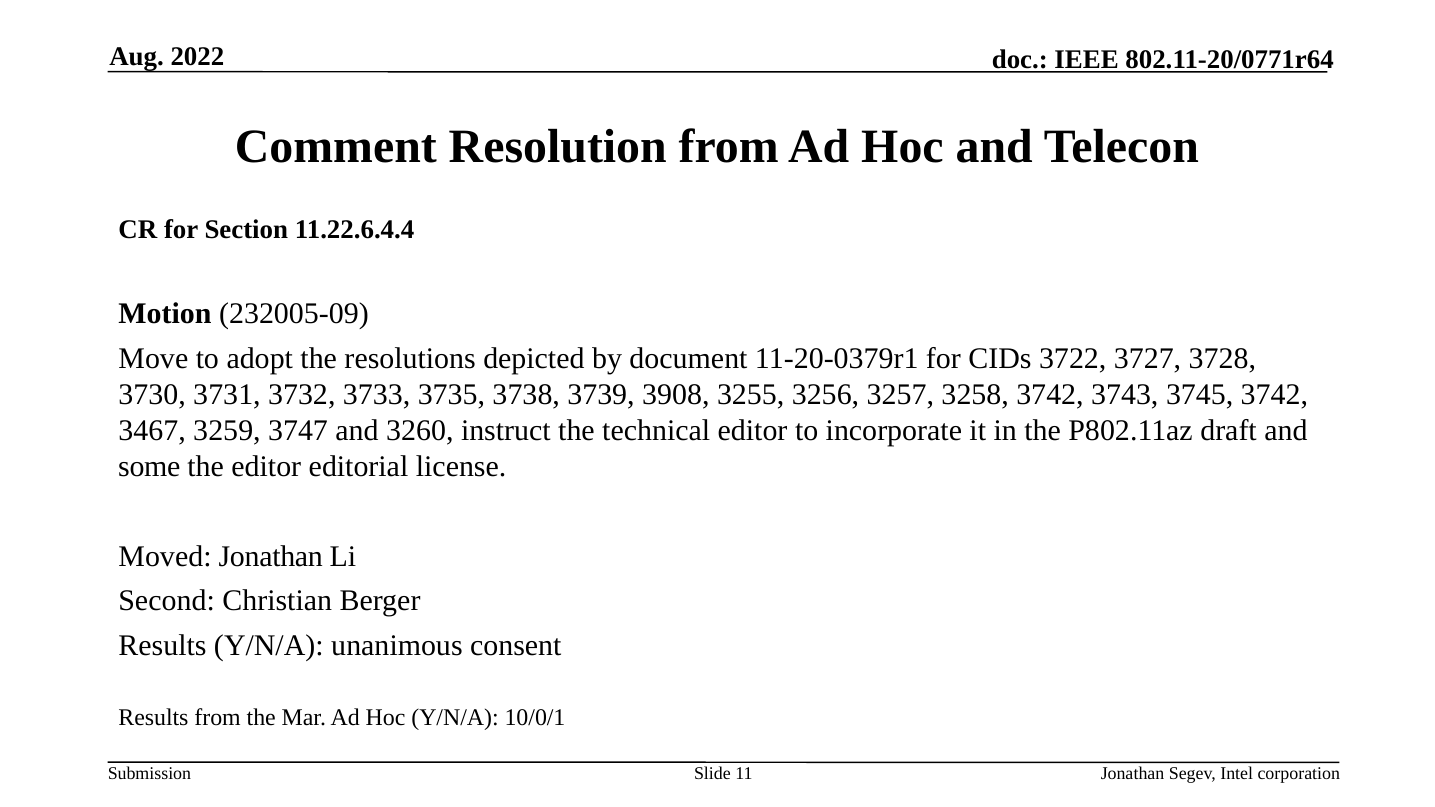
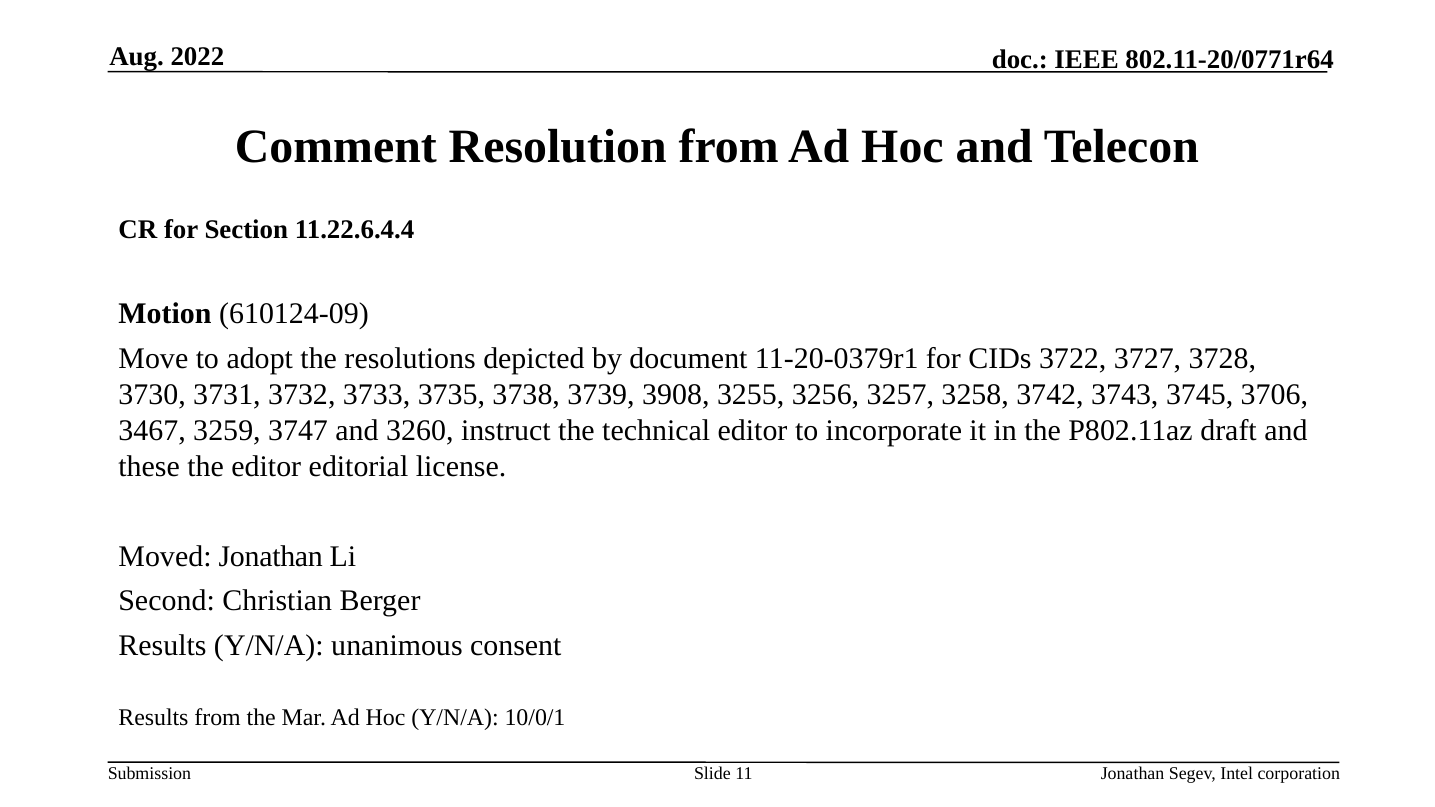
232005-09: 232005-09 -> 610124-09 (294, 314)
3745 3742: 3742 -> 3706 (1274, 395)
some: some -> these (149, 467)
